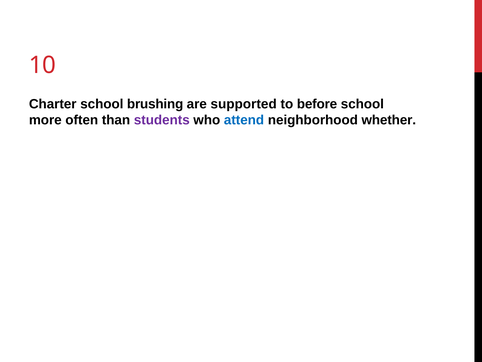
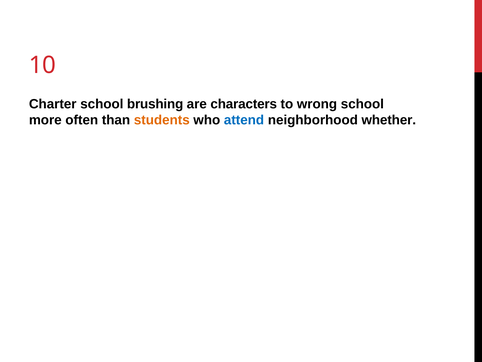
supported: supported -> characters (244, 104)
before: before -> wrong (317, 104)
students colour: purple -> orange (162, 120)
